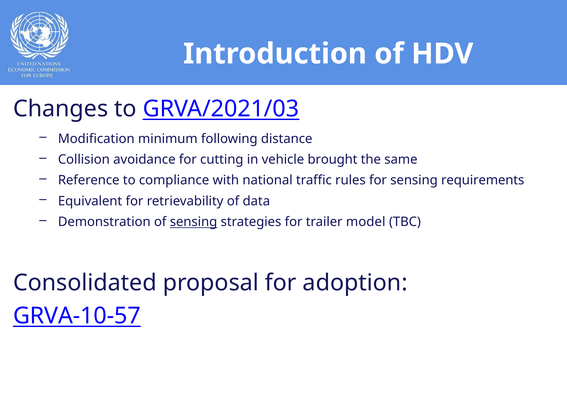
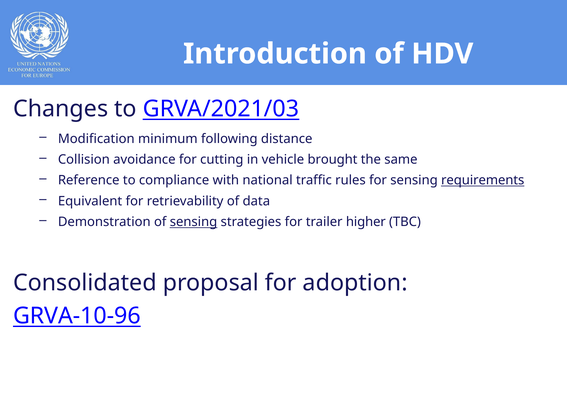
requirements underline: none -> present (483, 180)
model: model -> higher (366, 222)
GRVA-10-57: GRVA-10-57 -> GRVA-10-96 (77, 315)
